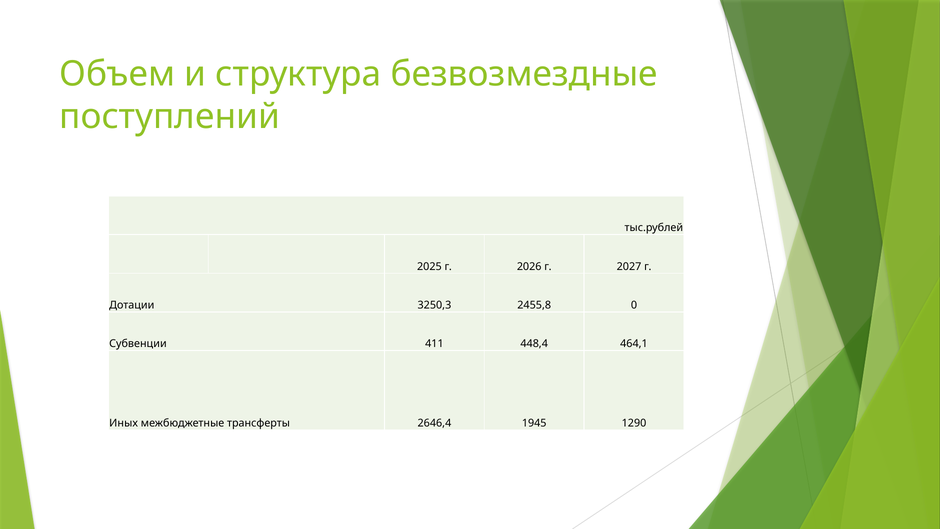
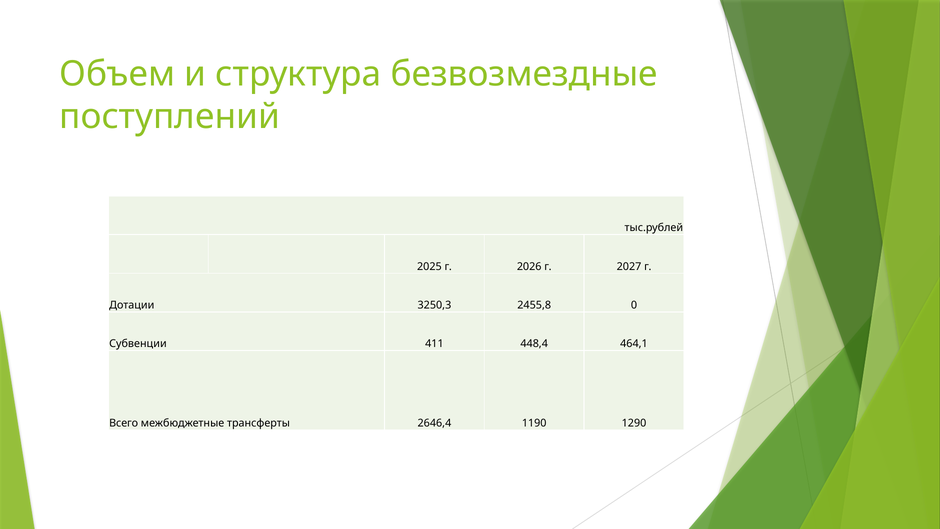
Иных: Иных -> Всего (124, 423)
1945: 1945 -> 1190 (534, 423)
